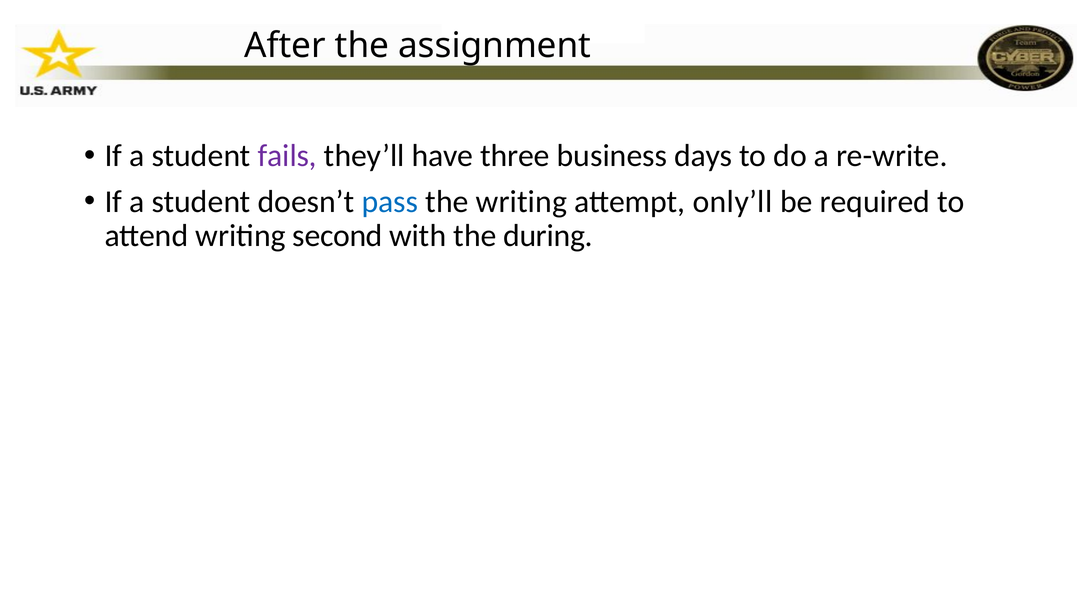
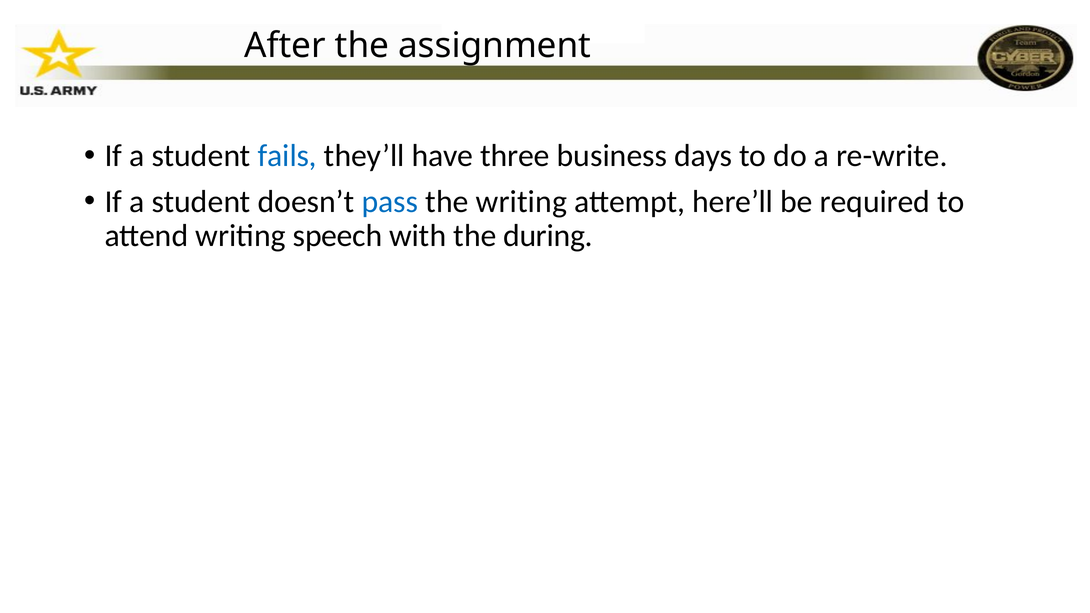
fails colour: purple -> blue (287, 156)
only’ll: only’ll -> here’ll (733, 202)
second: second -> speech (338, 236)
